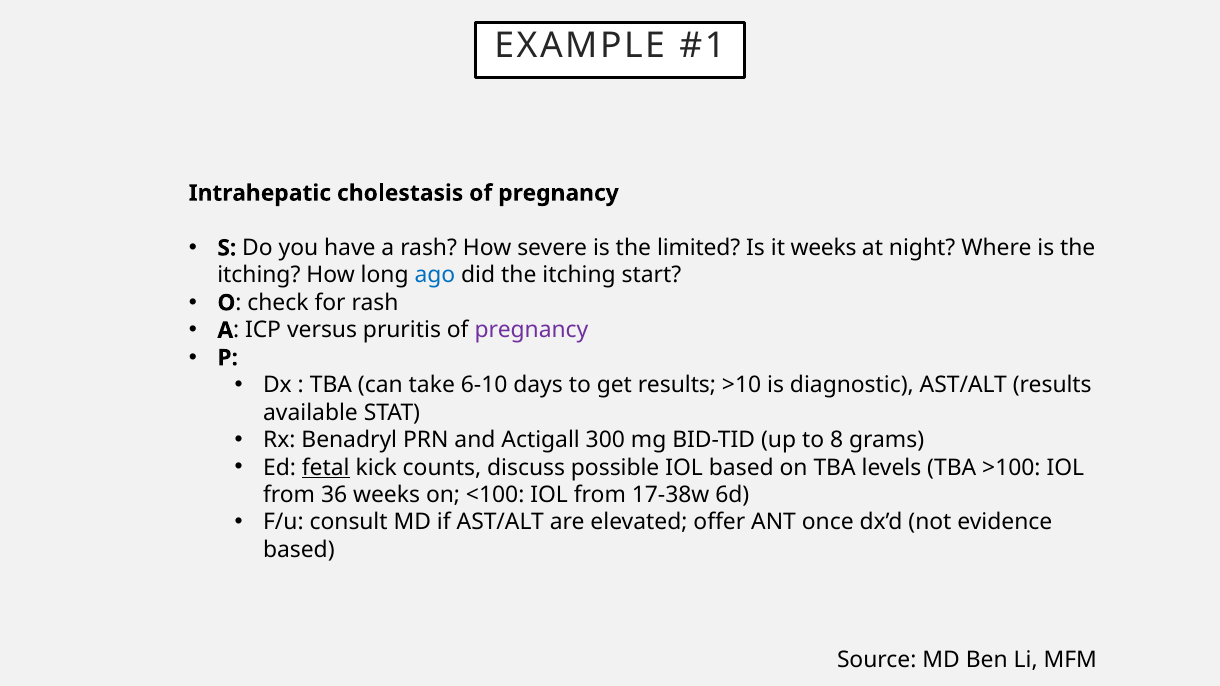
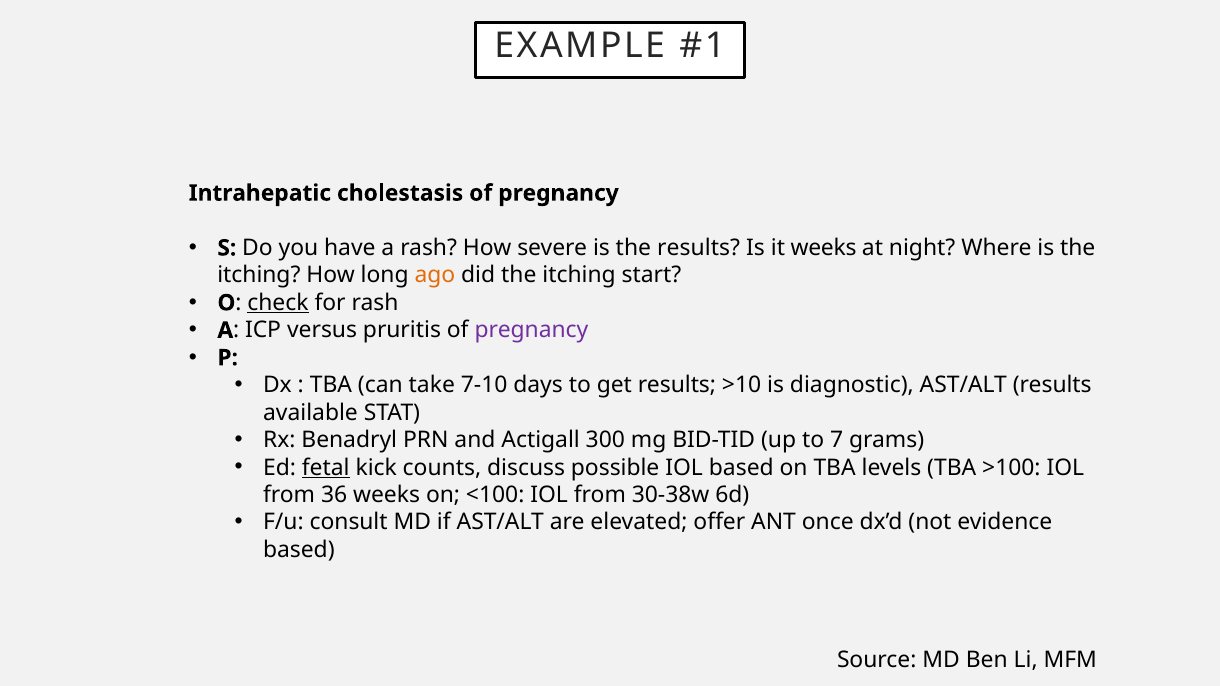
the limited: limited -> results (699, 248)
ago colour: blue -> orange (435, 276)
check underline: none -> present (278, 303)
6-10: 6-10 -> 7-10 (484, 385)
8: 8 -> 7 (837, 440)
17-38w: 17-38w -> 30-38w (671, 495)
